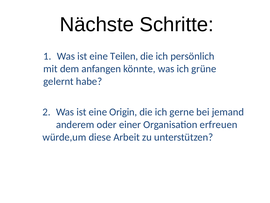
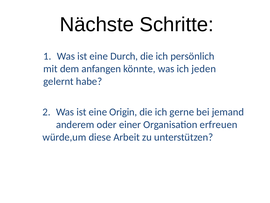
Teilen: Teilen -> Durch (124, 56)
grüne: grüne -> jeden (204, 69)
